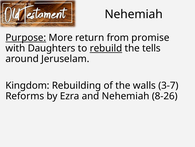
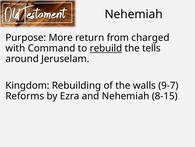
Purpose underline: present -> none (26, 38)
promise: promise -> charged (150, 38)
Daughters: Daughters -> Command (52, 48)
3-7: 3-7 -> 9-7 (168, 85)
8-26: 8-26 -> 8-15 (165, 96)
